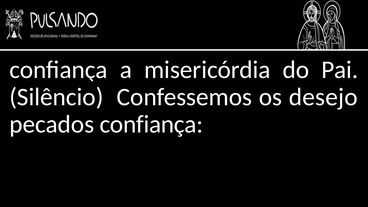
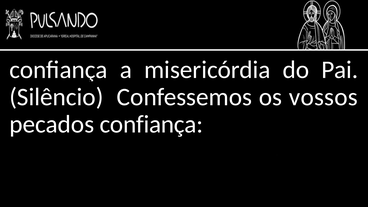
desejo: desejo -> vossos (323, 97)
